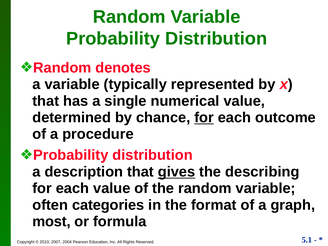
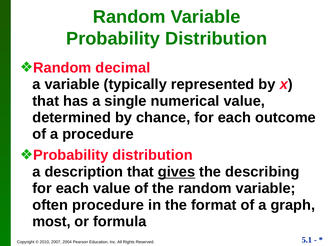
denotes: denotes -> decimal (123, 68)
for underline: present -> none (204, 118)
often categories: categories -> procedure (108, 205)
